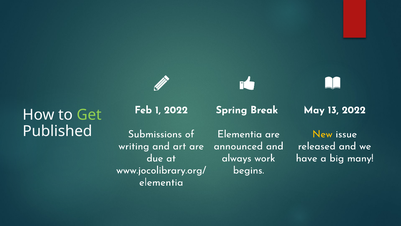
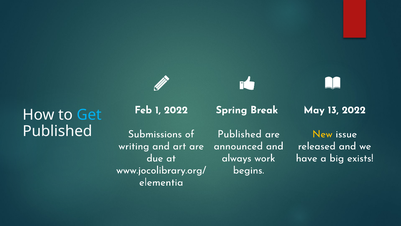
Get colour: light green -> light blue (89, 115)
Elementia: Elementia -> Published (240, 134)
many: many -> exists (360, 158)
